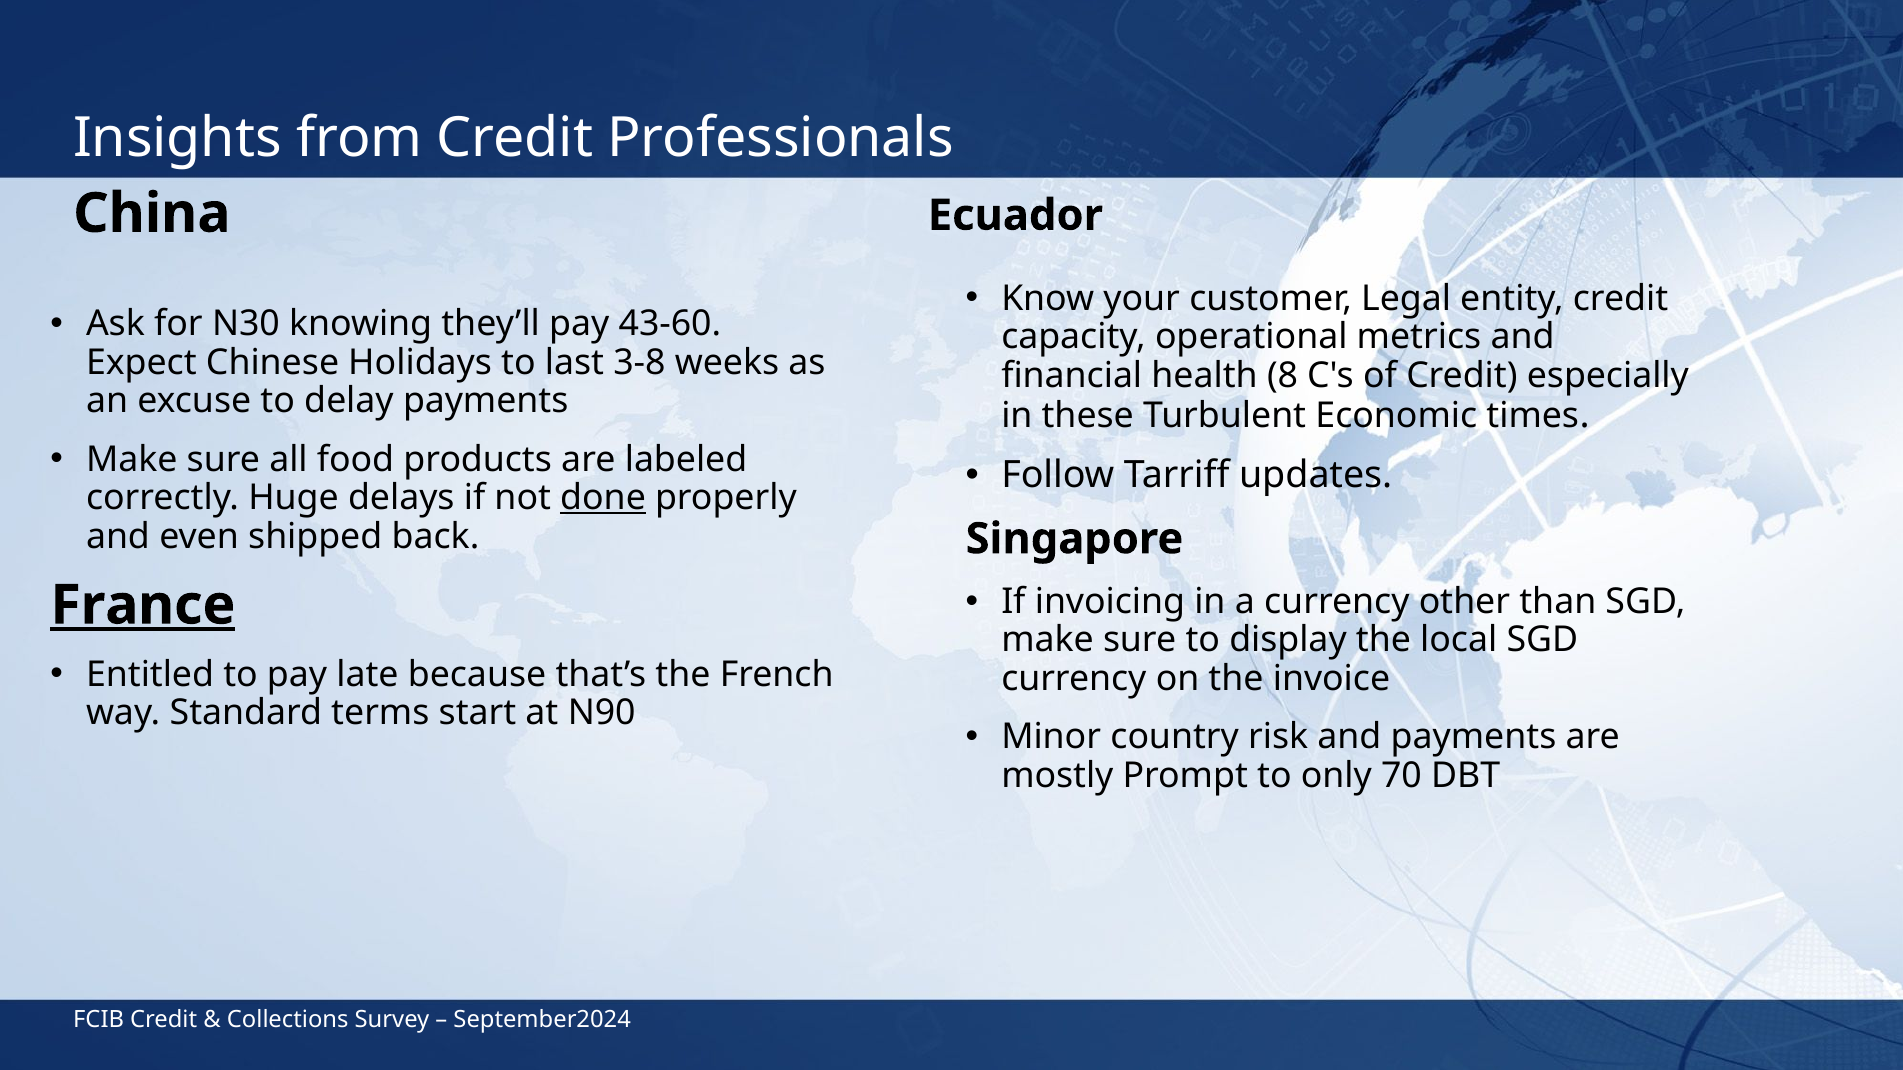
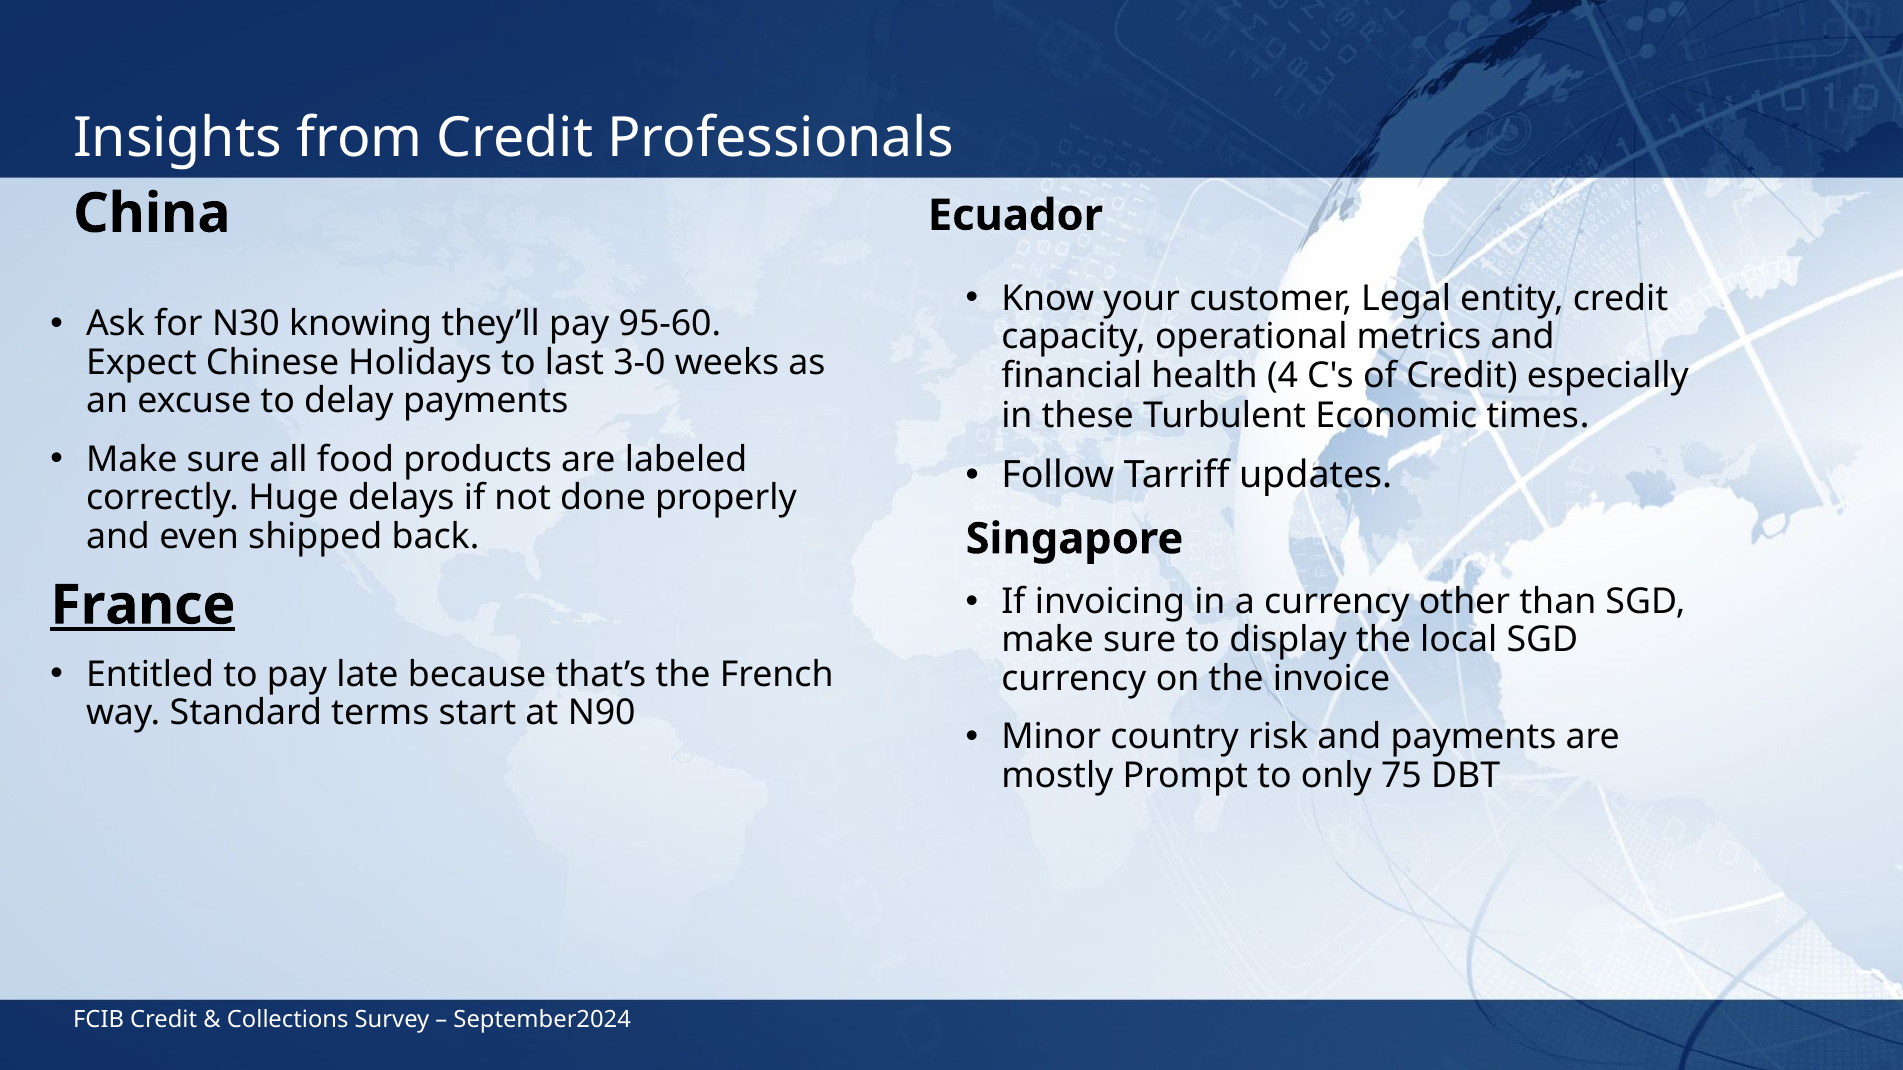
43-60: 43-60 -> 95-60 (670, 324)
3-8: 3-8 -> 3-0 (639, 363)
8: 8 -> 4 (1283, 375)
done underline: present -> none (603, 498)
70: 70 -> 75 (1401, 776)
